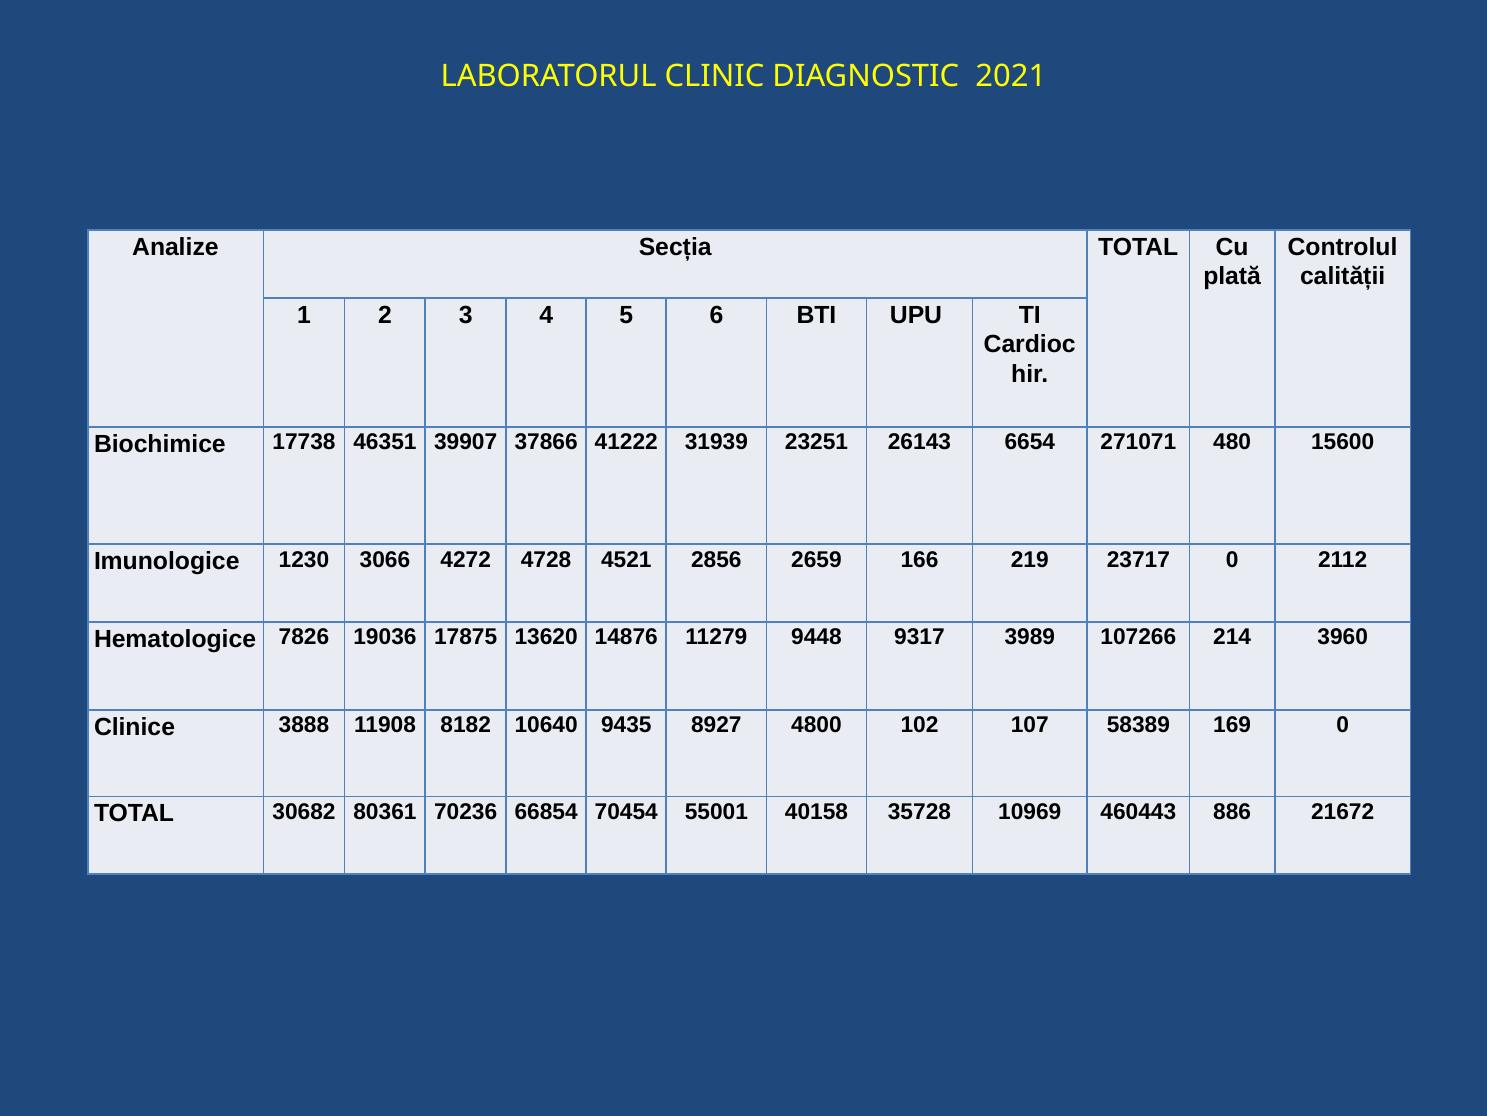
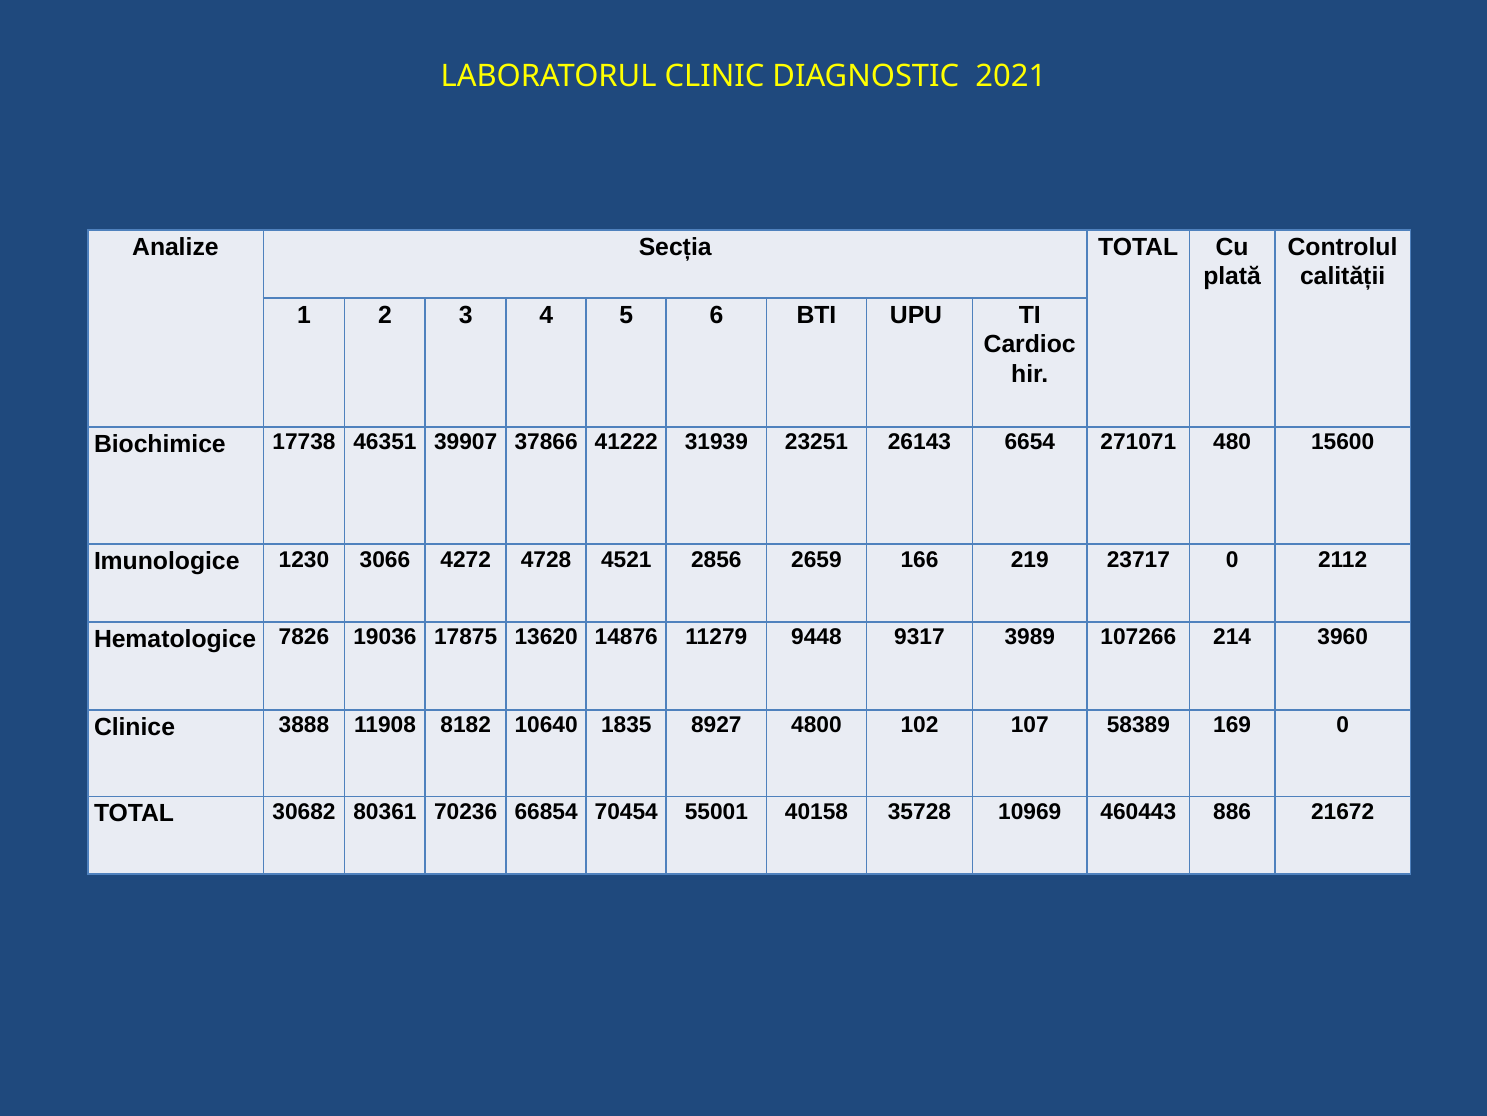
9435: 9435 -> 1835 (626, 725)
